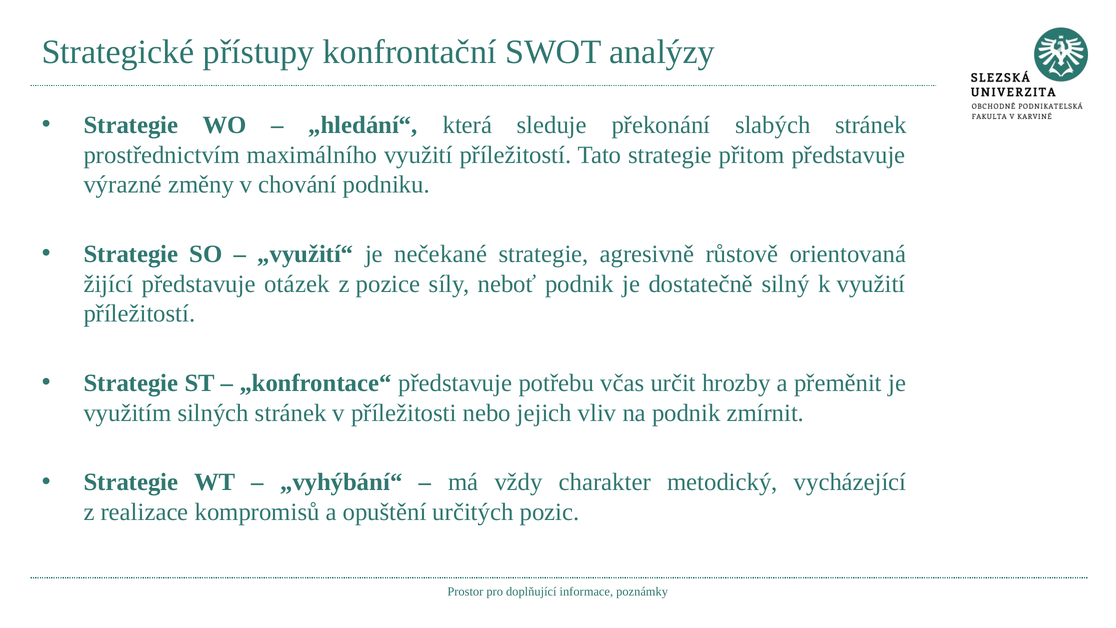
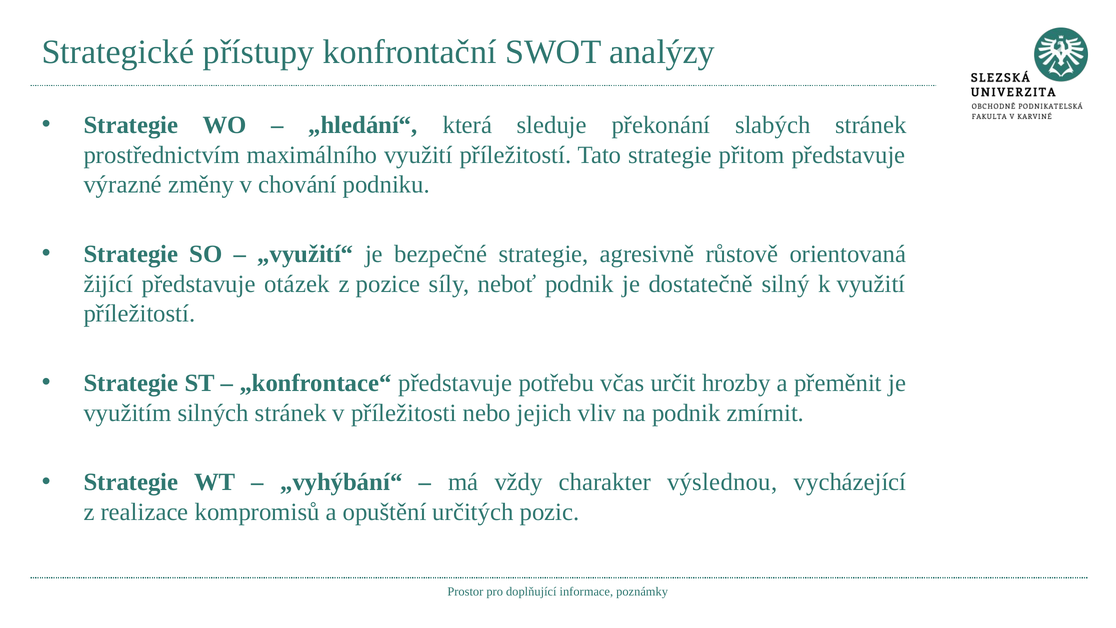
nečekané: nečekané -> bezpečné (441, 254)
metodický: metodický -> výslednou (722, 482)
